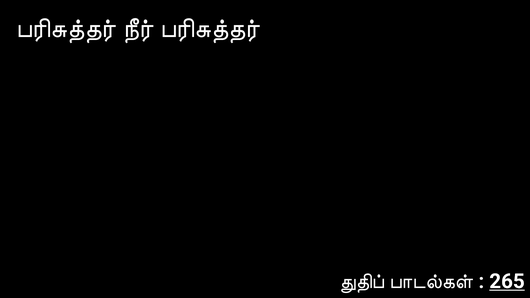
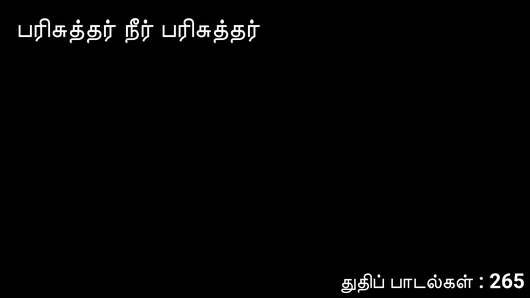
265 underline: present -> none (507, 281)
